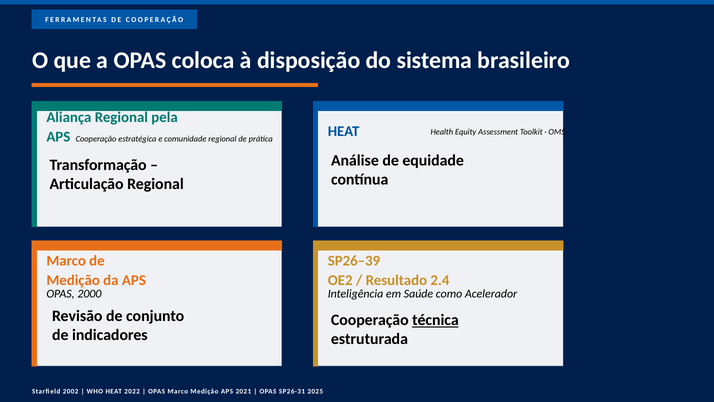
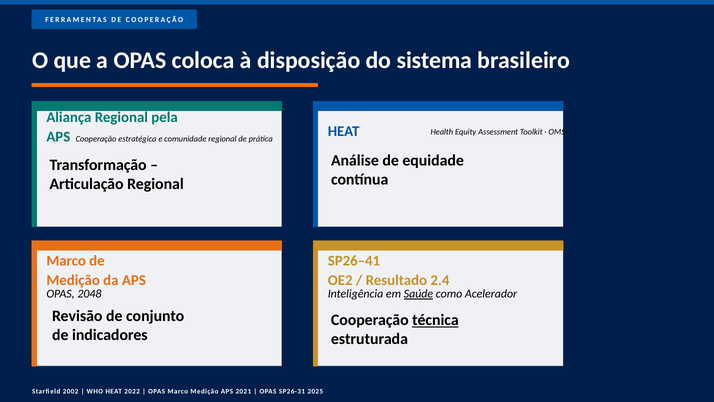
SP26–39: SP26–39 -> SP26–41 (354, 261)
2000: 2000 -> 2048 (89, 294)
Saúde underline: none -> present (418, 294)
